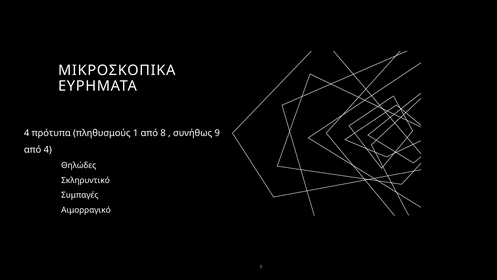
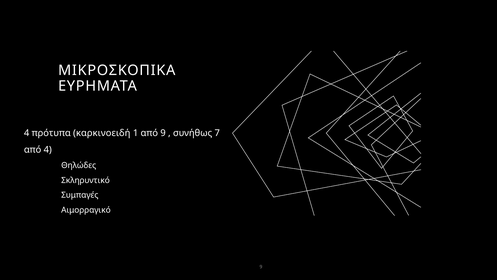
πληθυσμούς: πληθυσμούς -> καρκινοειδή (102, 133)
από 8: 8 -> 9 (163, 133)
συνήθως 9: 9 -> 7 (217, 133)
